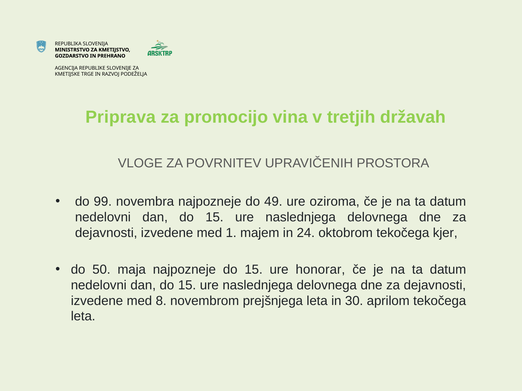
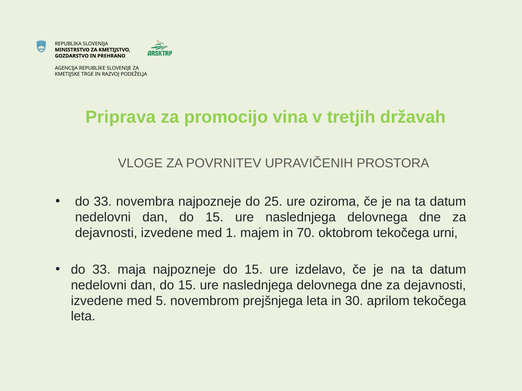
99: 99 -> 33 (103, 202)
49: 49 -> 25 (273, 202)
24: 24 -> 70 (306, 233)
kjer: kjer -> urni (445, 233)
50: 50 -> 33 (101, 270)
honorar: honorar -> izdelavo (321, 270)
8: 8 -> 5 (161, 301)
